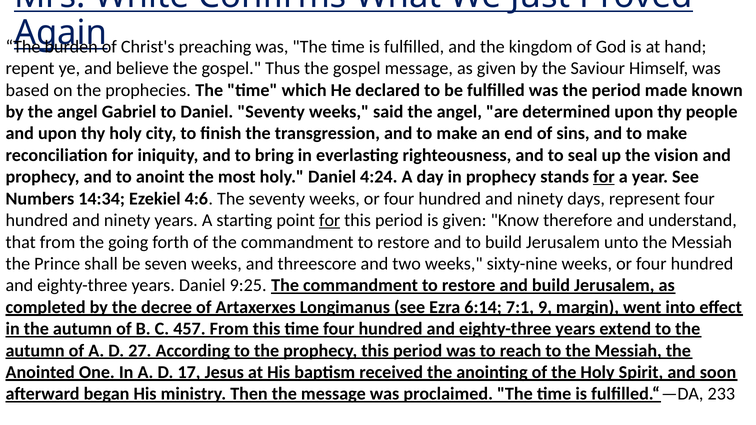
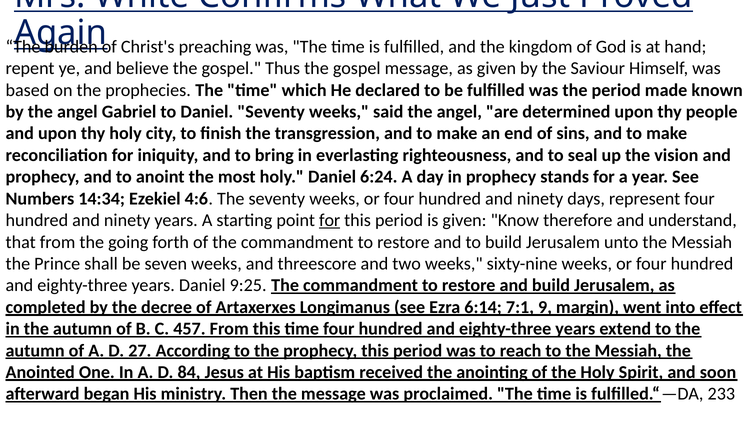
4:24: 4:24 -> 6:24 (379, 177)
for underline: present -> none (604, 177)
17: 17 -> 84 (189, 373)
